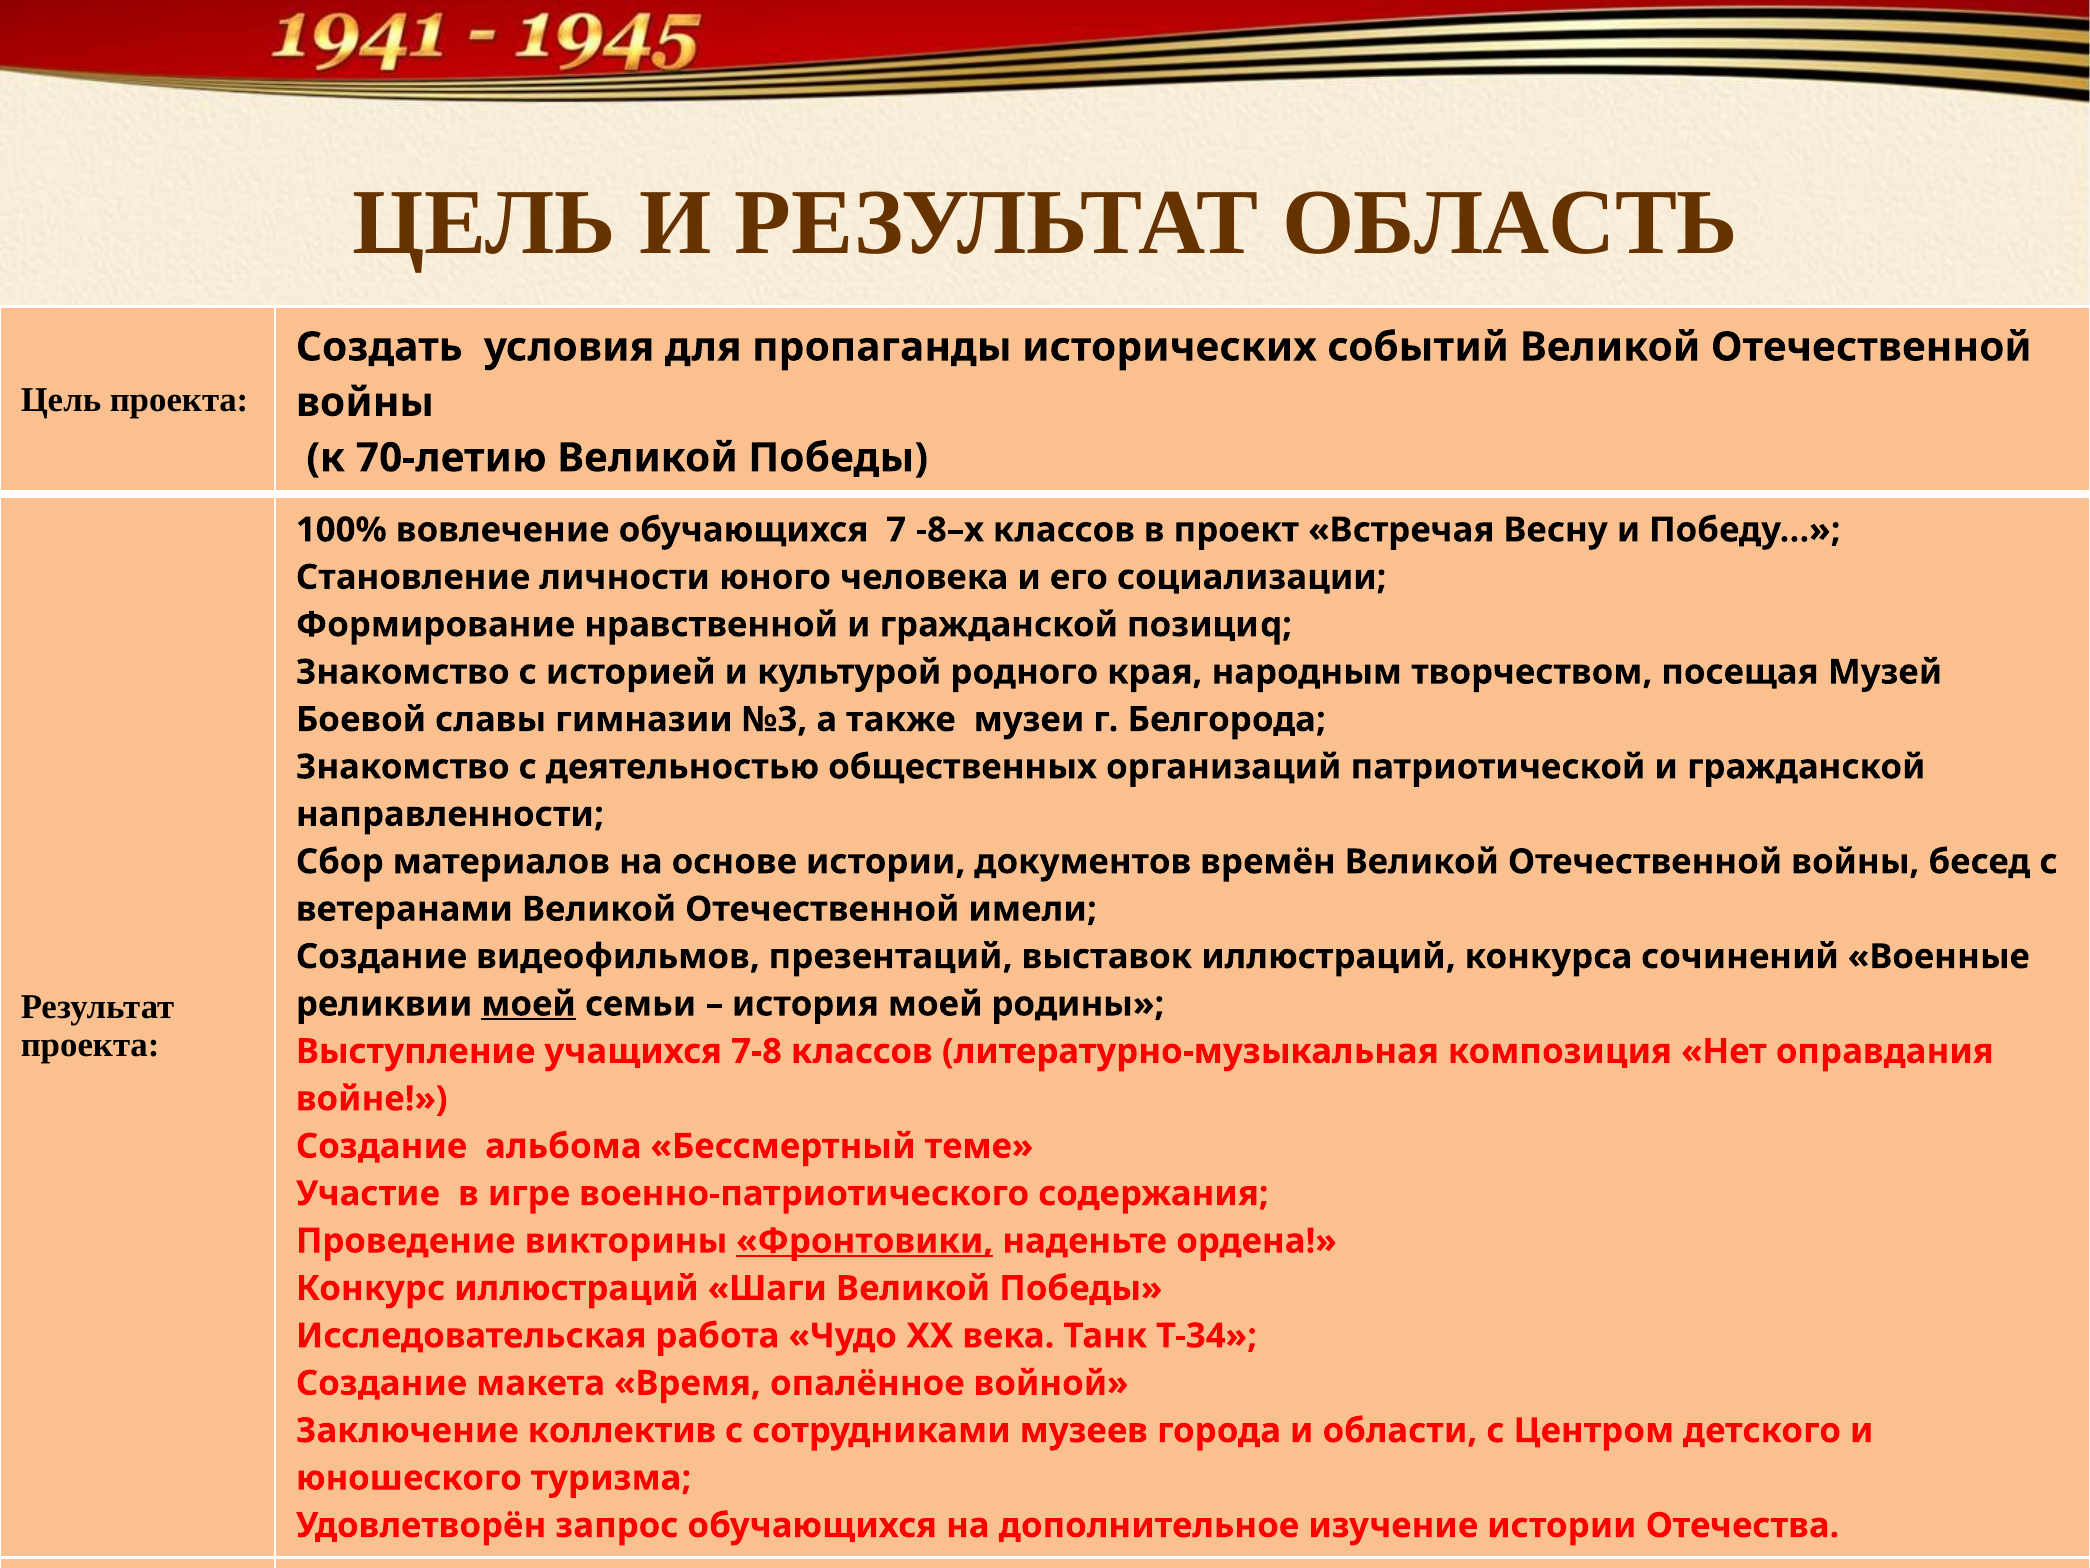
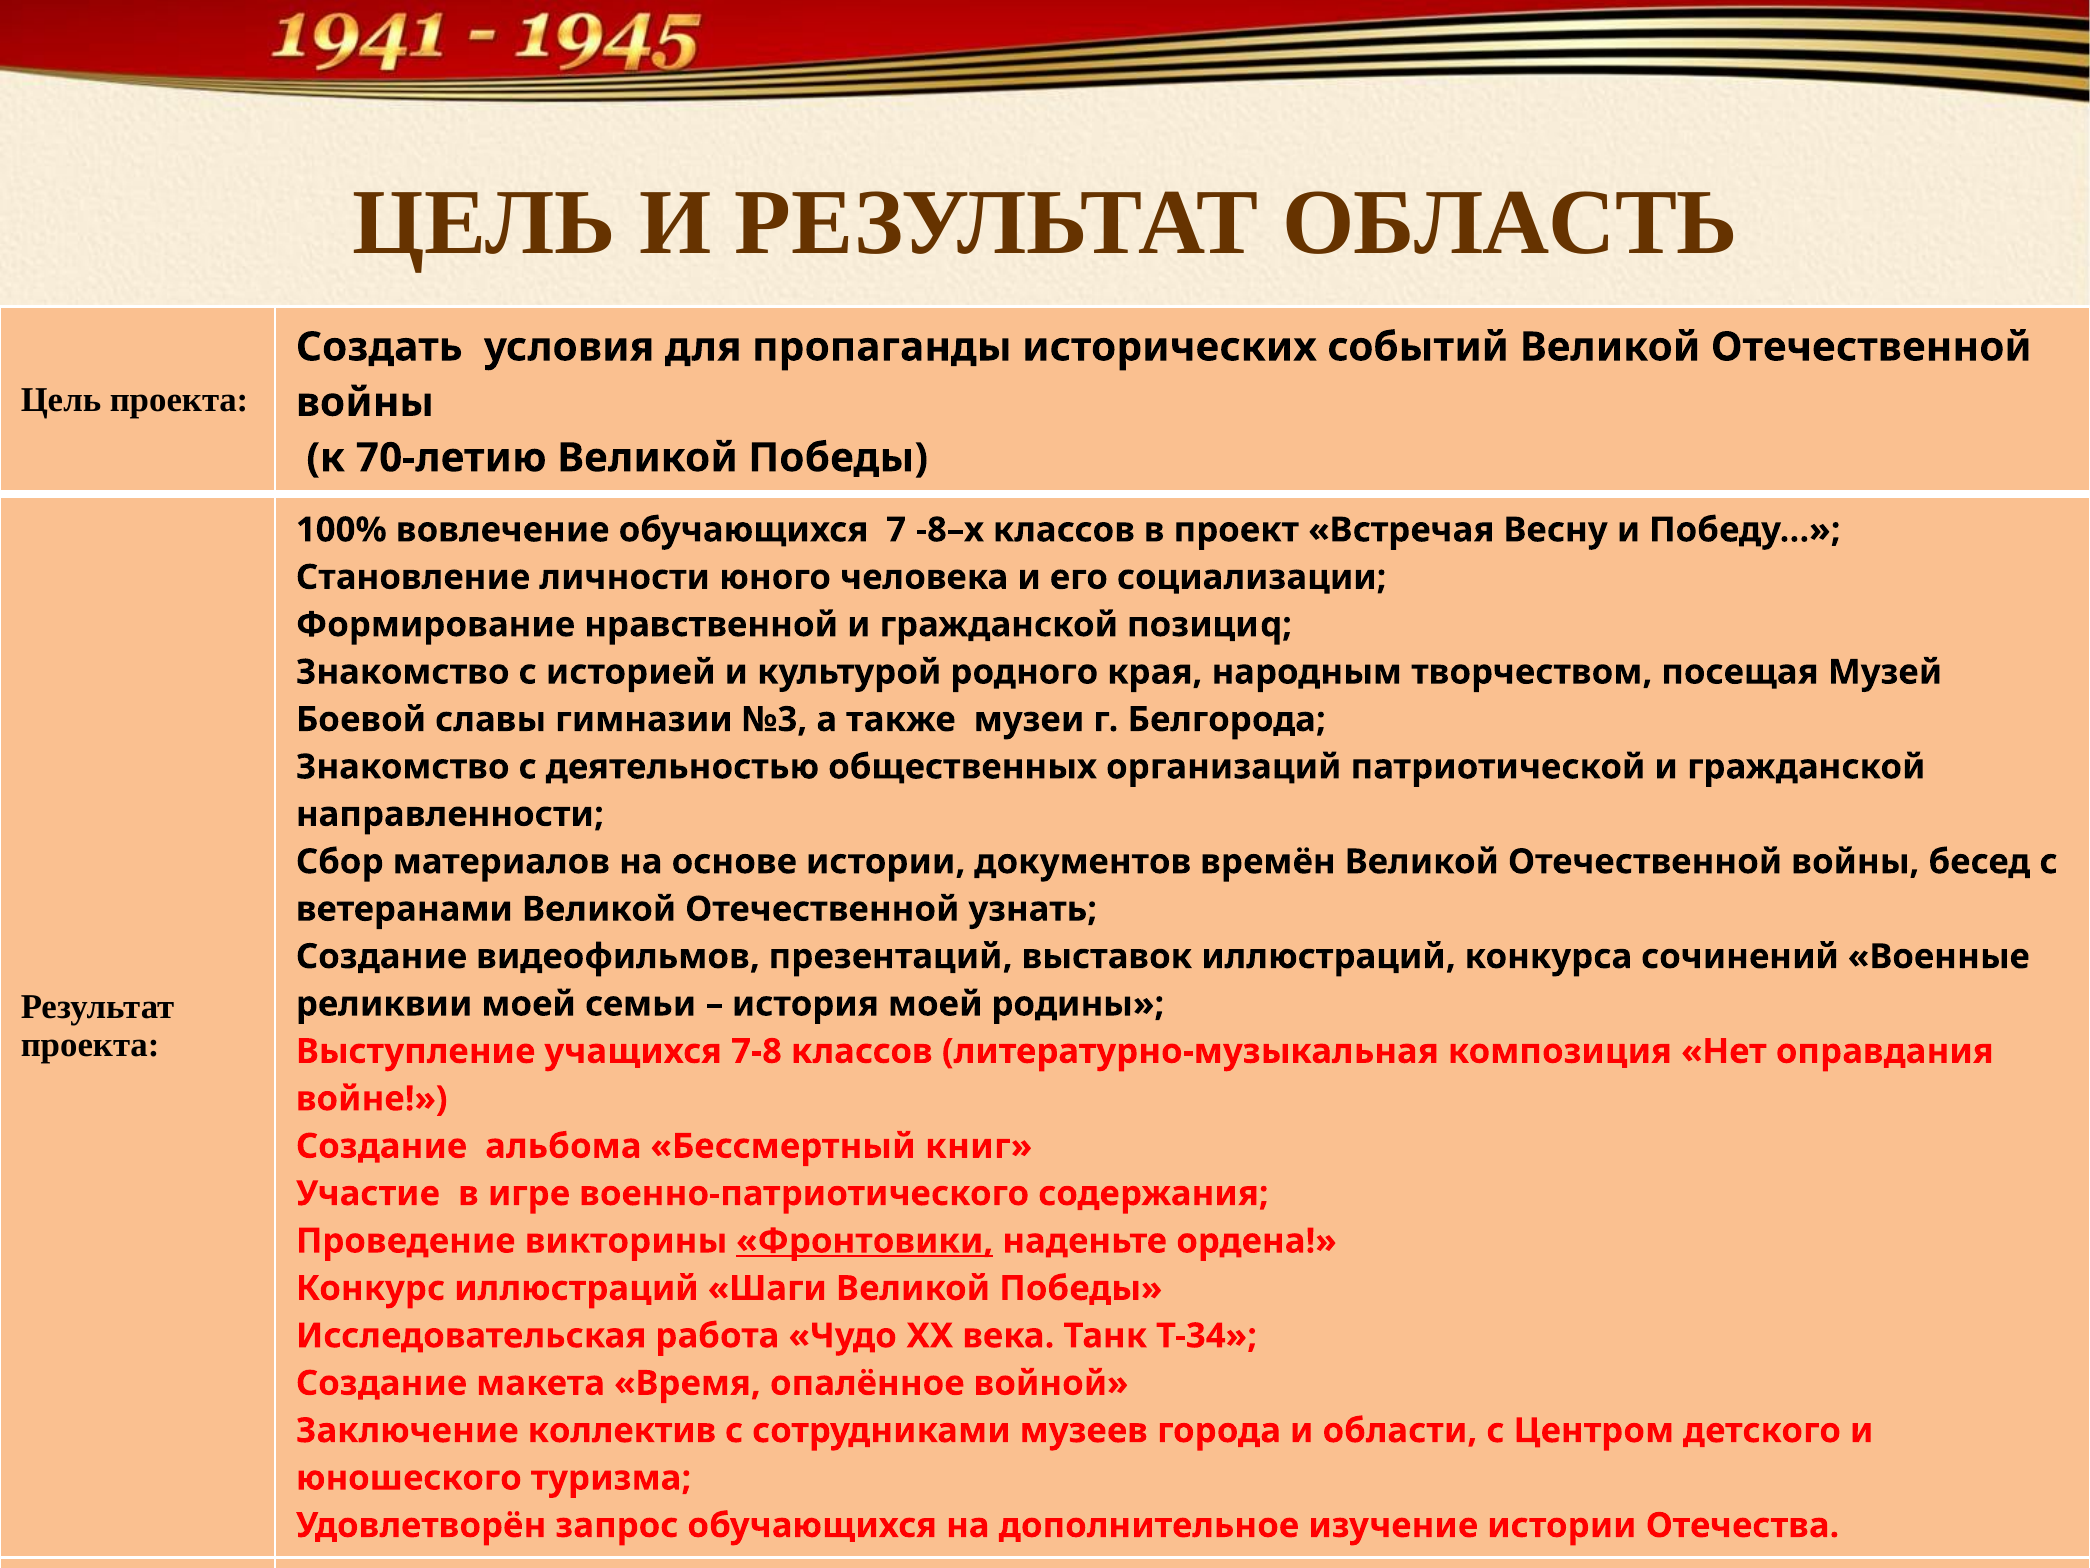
имели: имели -> узнать (1033, 909)
моей underline: present -> none (529, 1004)
теме: теме -> книг (979, 1146)
